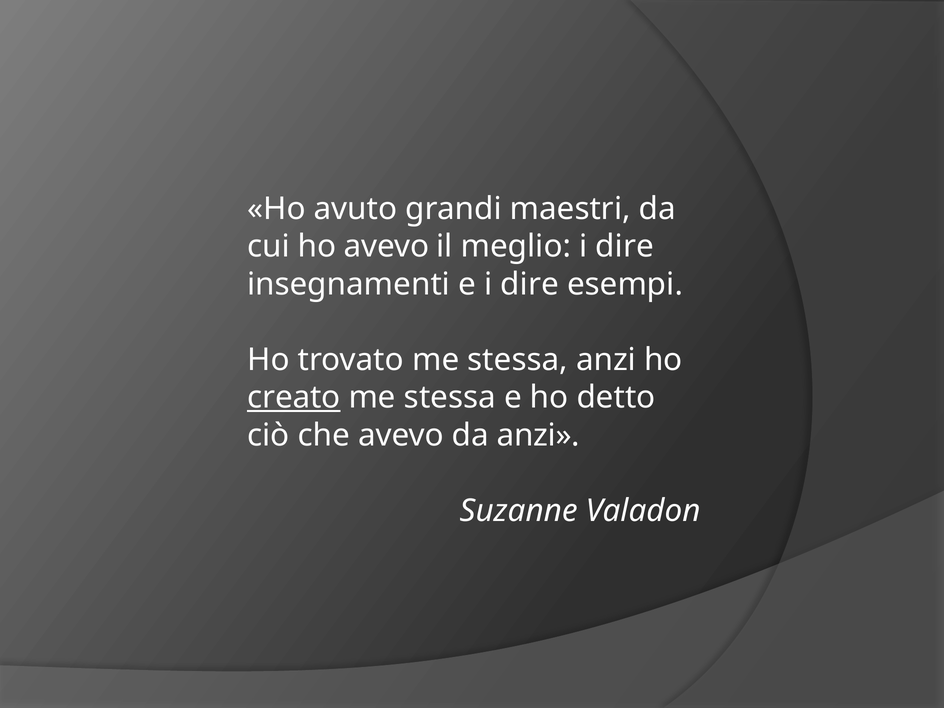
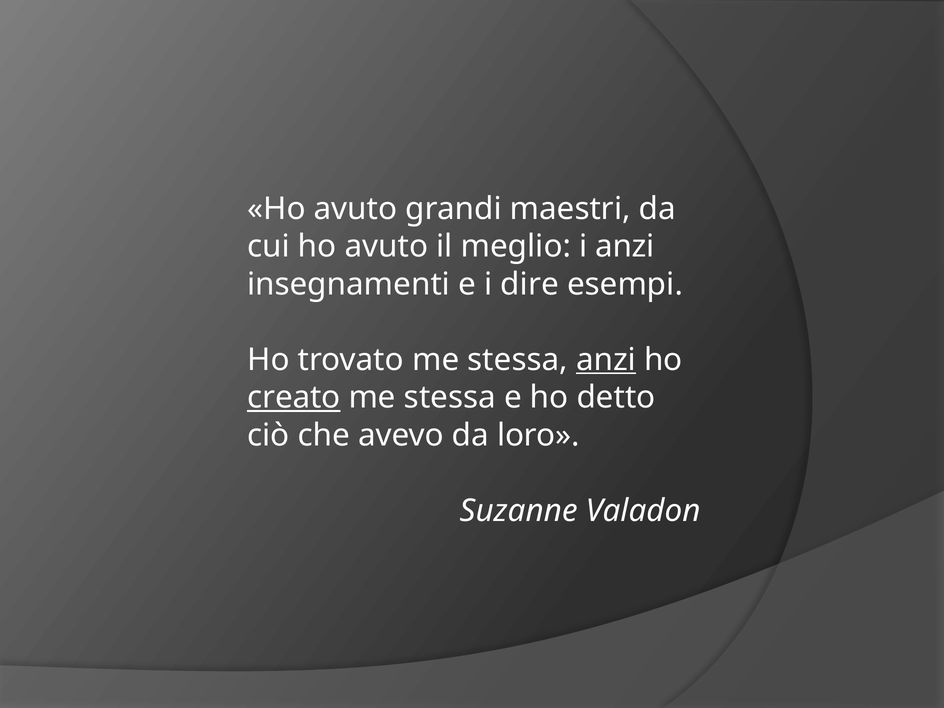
cui ho avevo: avevo -> avuto (386, 246)
meglio i dire: dire -> anzi (625, 246)
anzi underline: none -> present (606, 360)
da anzi: anzi -> loro (538, 435)
